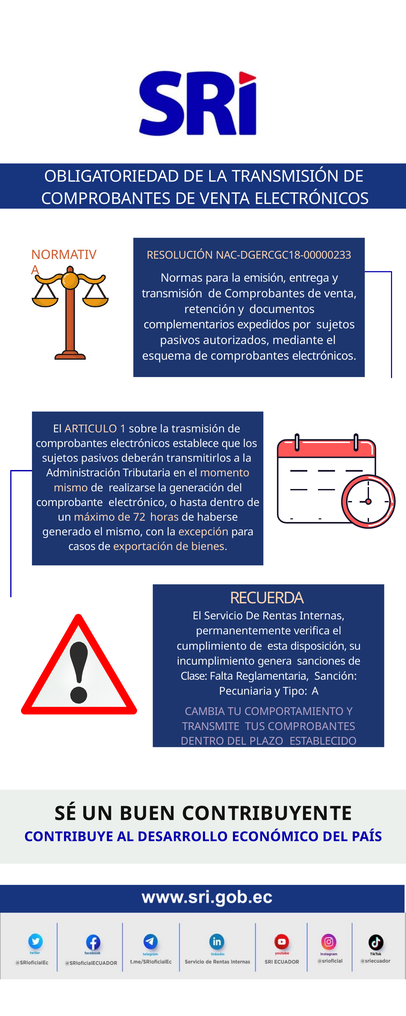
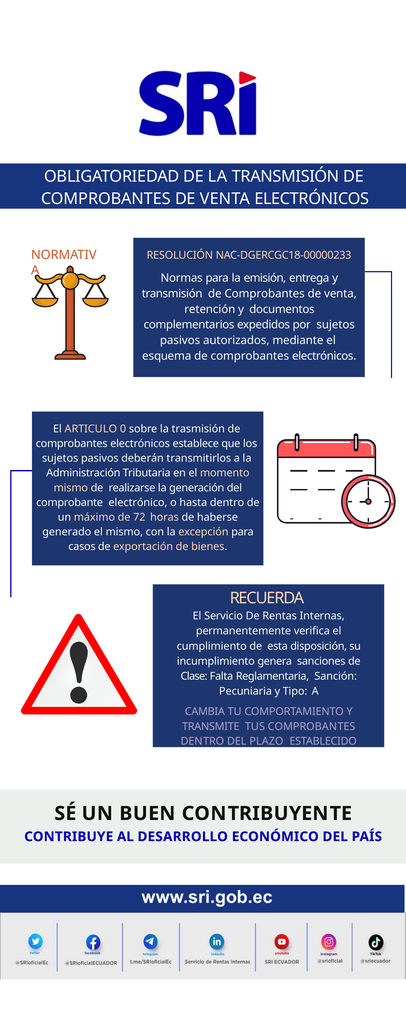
1: 1 -> 0 (123, 429)
